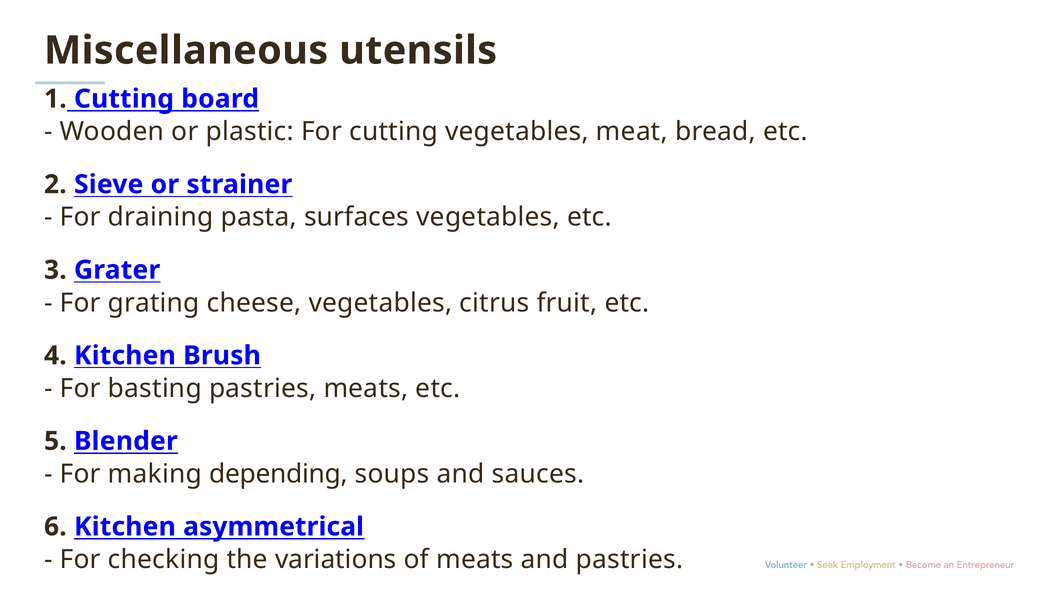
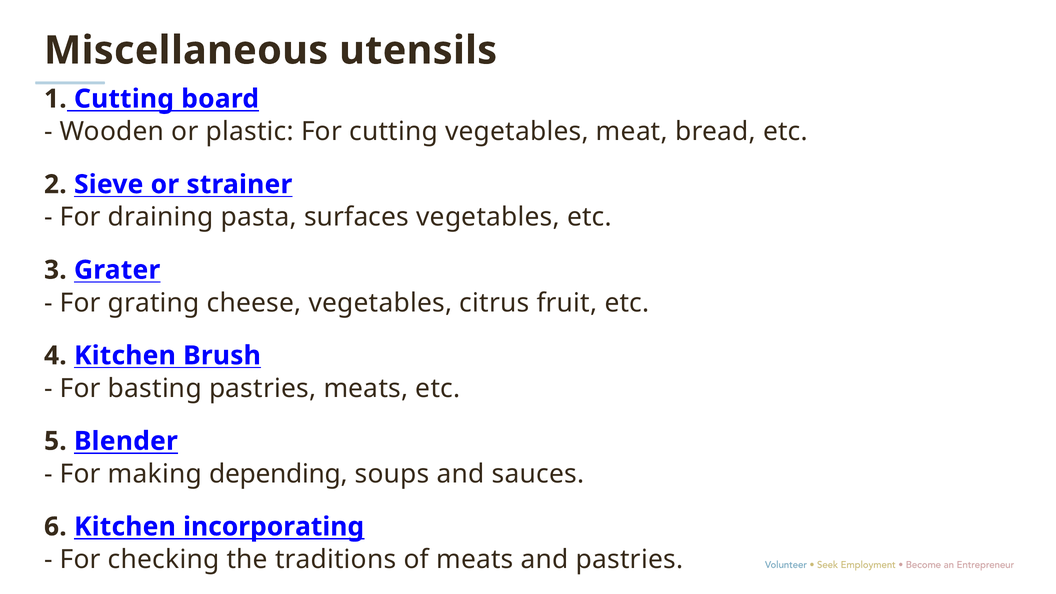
asymmetrical: asymmetrical -> incorporating (274, 527)
variations: variations -> traditions (336, 560)
